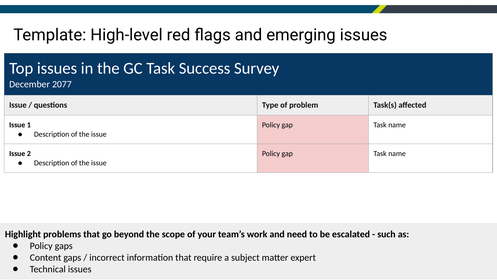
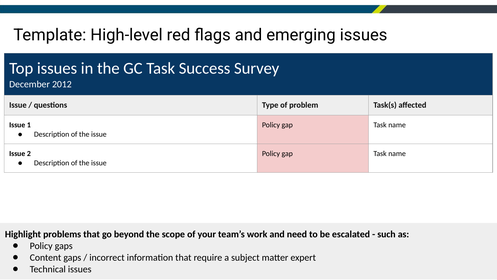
2077: 2077 -> 2012 (62, 84)
